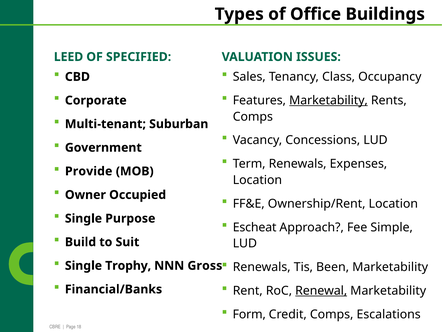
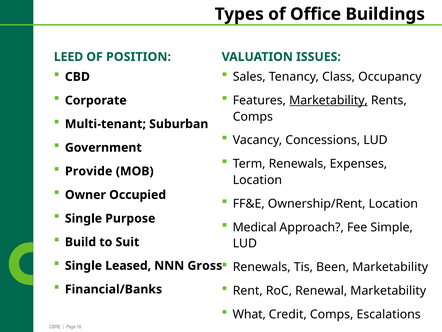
SPECIFIED: SPECIFIED -> POSITION (139, 57)
Escheat: Escheat -> Medical (255, 227)
Trophy: Trophy -> Leased (128, 265)
Renewal underline: present -> none (321, 290)
Form: Form -> What (249, 314)
